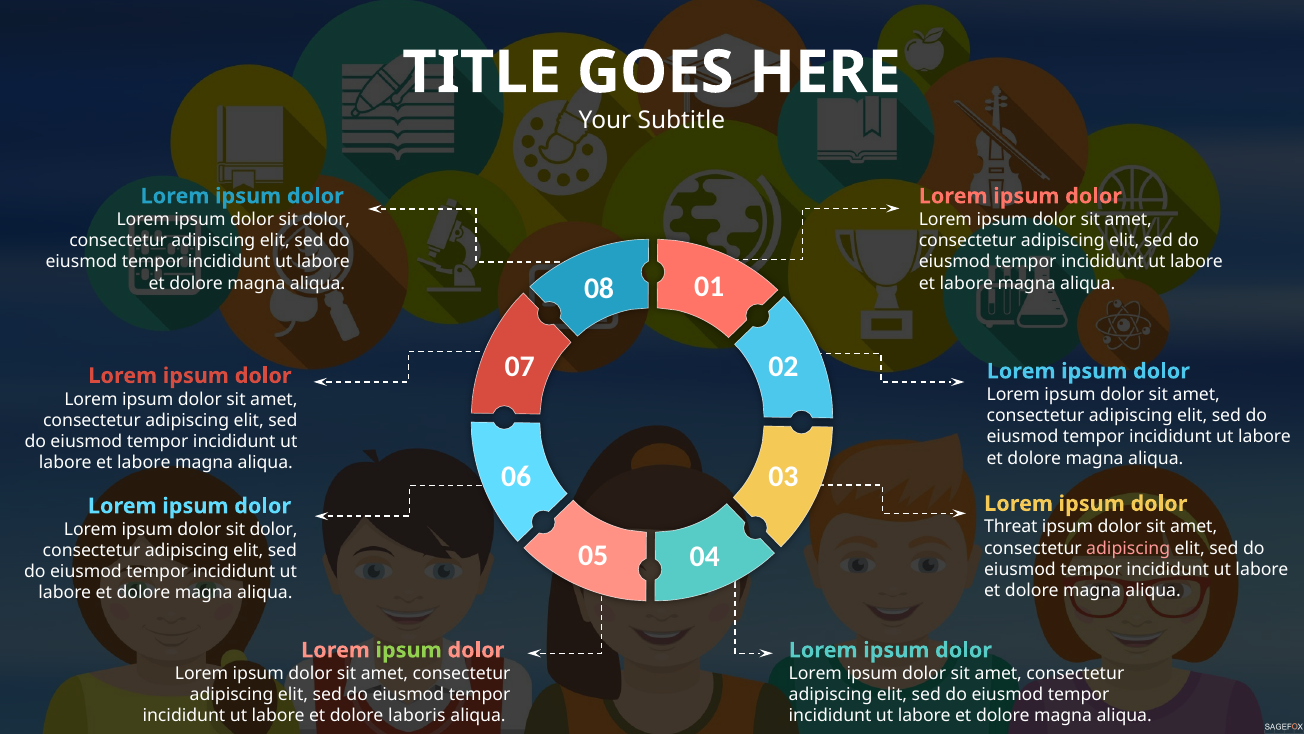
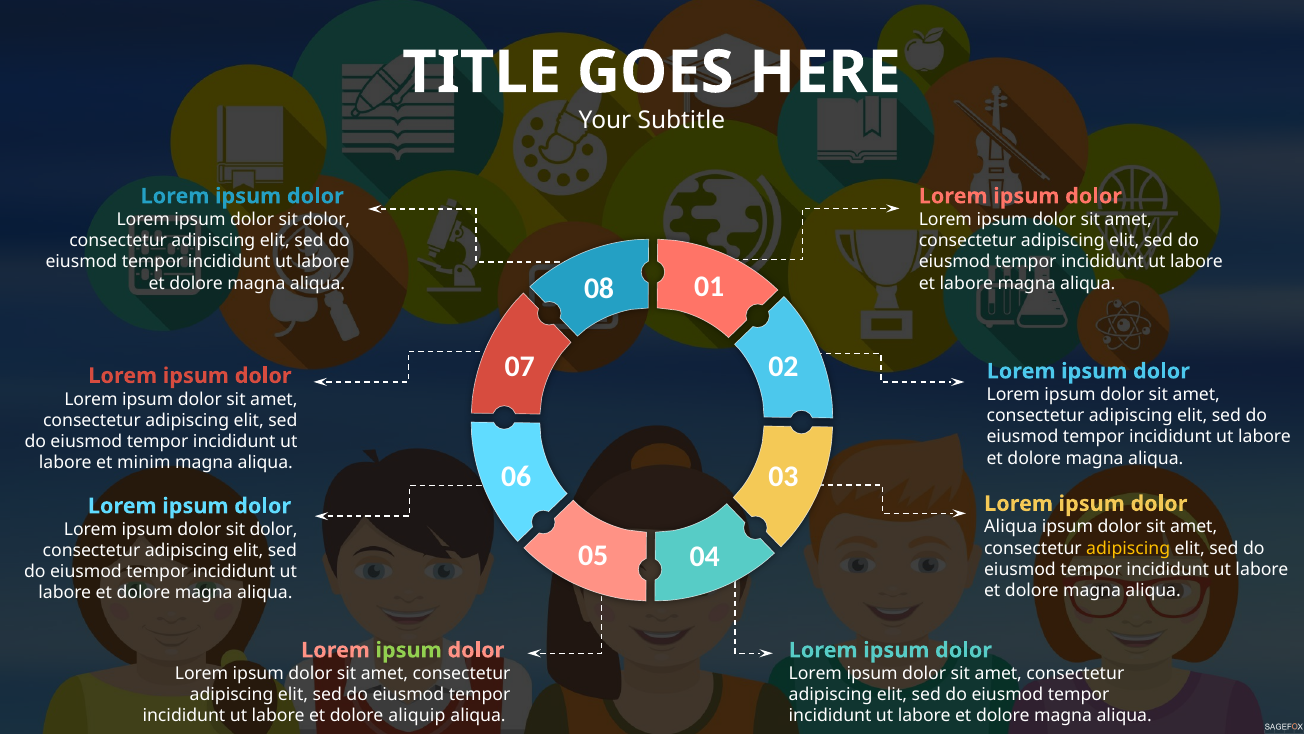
labore: labore -> minim (144, 463)
Threat: Threat -> Aliqua (1011, 527)
adipiscing colour: pink -> yellow (1128, 548)
laboris: laboris -> aliquip (417, 716)
